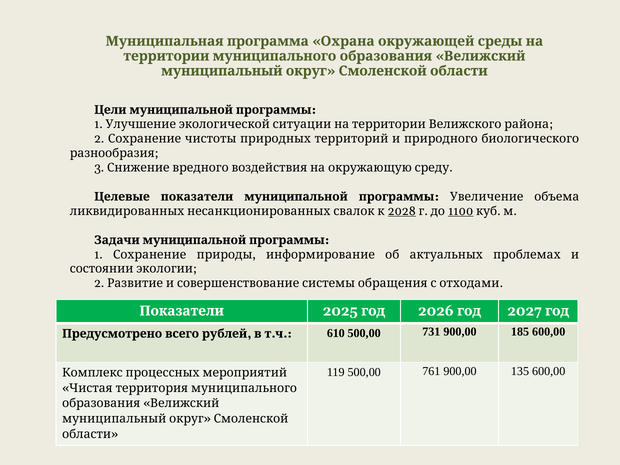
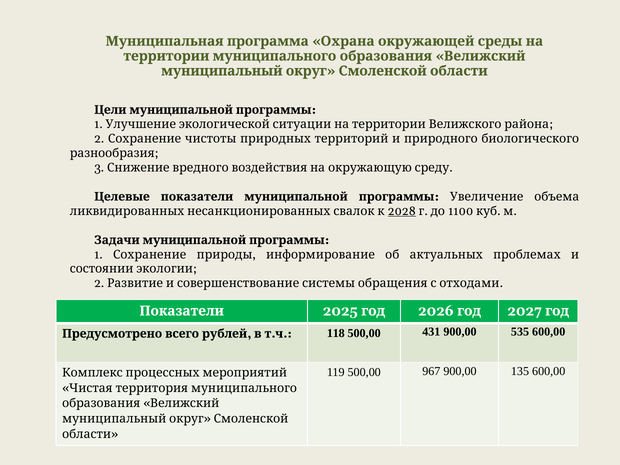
1100 underline: present -> none (461, 211)
610: 610 -> 118 (336, 333)
731: 731 -> 431 (431, 332)
185: 185 -> 535 (520, 332)
761: 761 -> 967 (431, 371)
